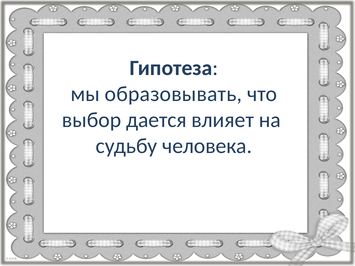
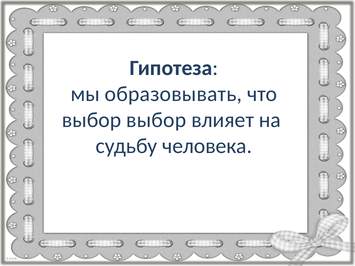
выбор дается: дается -> выбор (156, 120)
